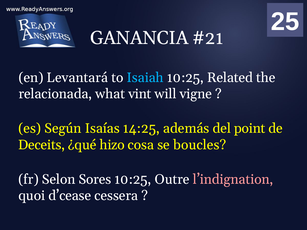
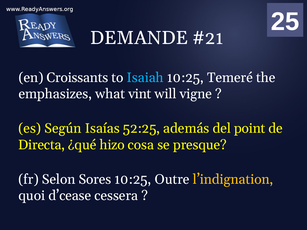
GANANCIA: GANANCIA -> DEMANDE (139, 38)
Levantará: Levantará -> Croissants (77, 78)
Related: Related -> Temeré (230, 78)
relacionada: relacionada -> emphasizes (55, 94)
14:25: 14:25 -> 52:25 (141, 129)
Deceits: Deceits -> Directa (42, 145)
boucles: boucles -> presque (200, 145)
l’indignation colour: pink -> yellow (233, 180)
